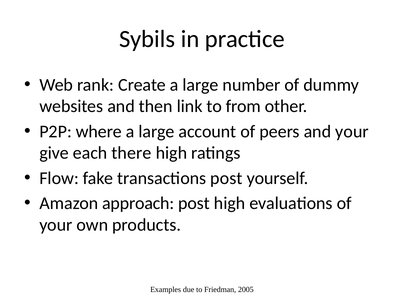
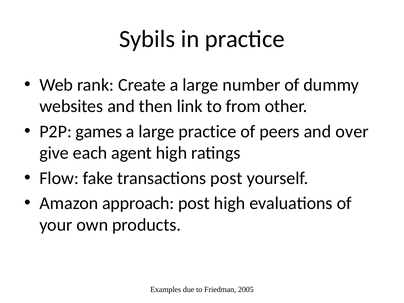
where: where -> games (99, 131)
large account: account -> practice (207, 131)
and your: your -> over (352, 131)
there: there -> agent (132, 153)
